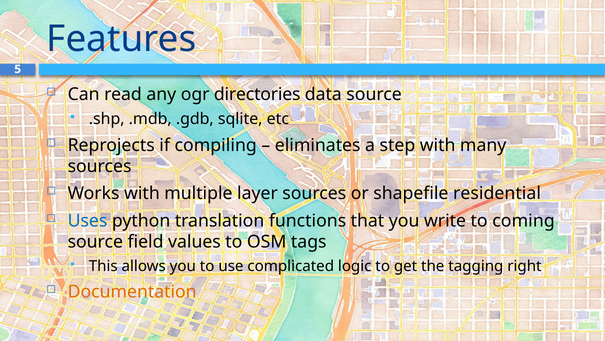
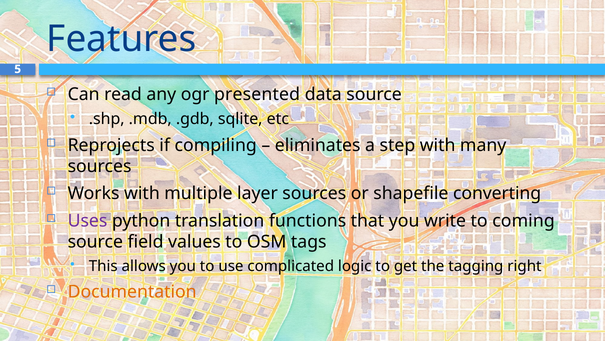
directories: directories -> presented (257, 94)
residential: residential -> converting (497, 193)
Uses colour: blue -> purple (88, 220)
